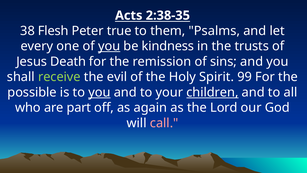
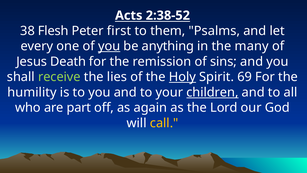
2:38-35: 2:38-35 -> 2:38-52 (168, 15)
true: true -> first (119, 31)
kindness: kindness -> anything (168, 46)
trusts: trusts -> many (252, 46)
evil: evil -> lies (117, 77)
Holy underline: none -> present (182, 77)
99: 99 -> 69 (245, 77)
possible: possible -> humility (32, 92)
you underline: present -> none (99, 92)
call colour: pink -> yellow (164, 123)
